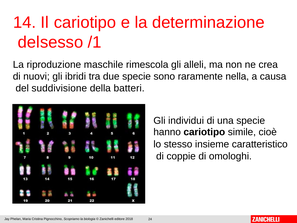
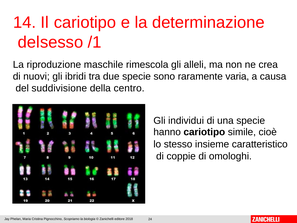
nella: nella -> varia (237, 76)
batteri: batteri -> centro (129, 88)
